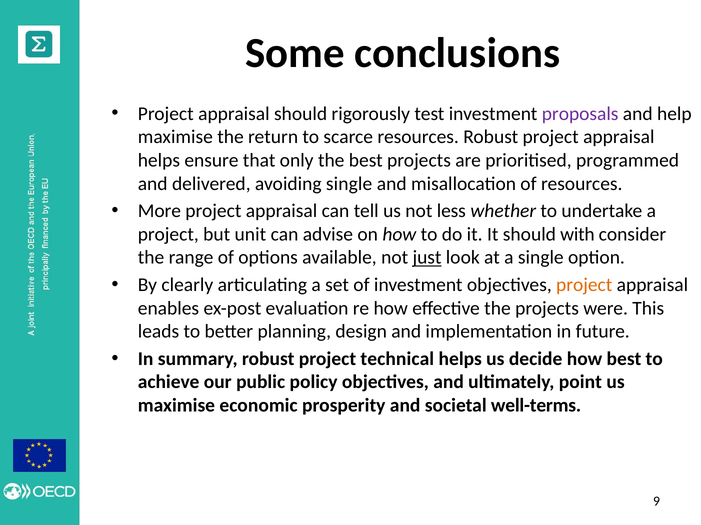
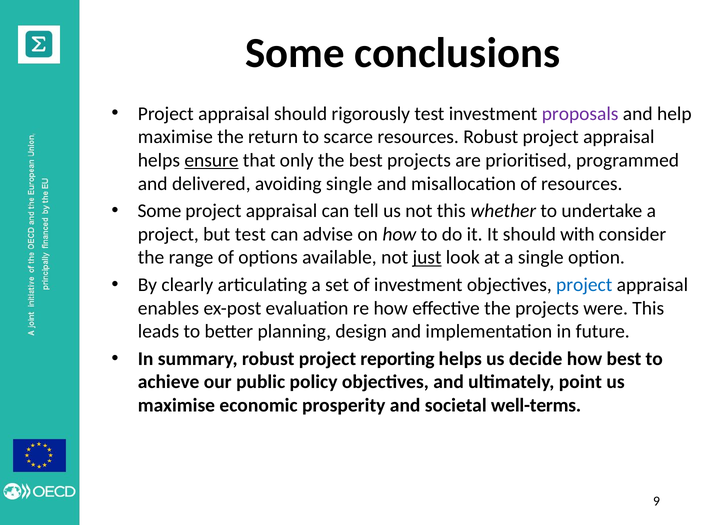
ensure underline: none -> present (211, 161)
More: More -> Some (159, 211)
not less: less -> this (451, 211)
but unit: unit -> test (250, 235)
project colour: orange -> blue (584, 285)
technical: technical -> reporting (397, 359)
